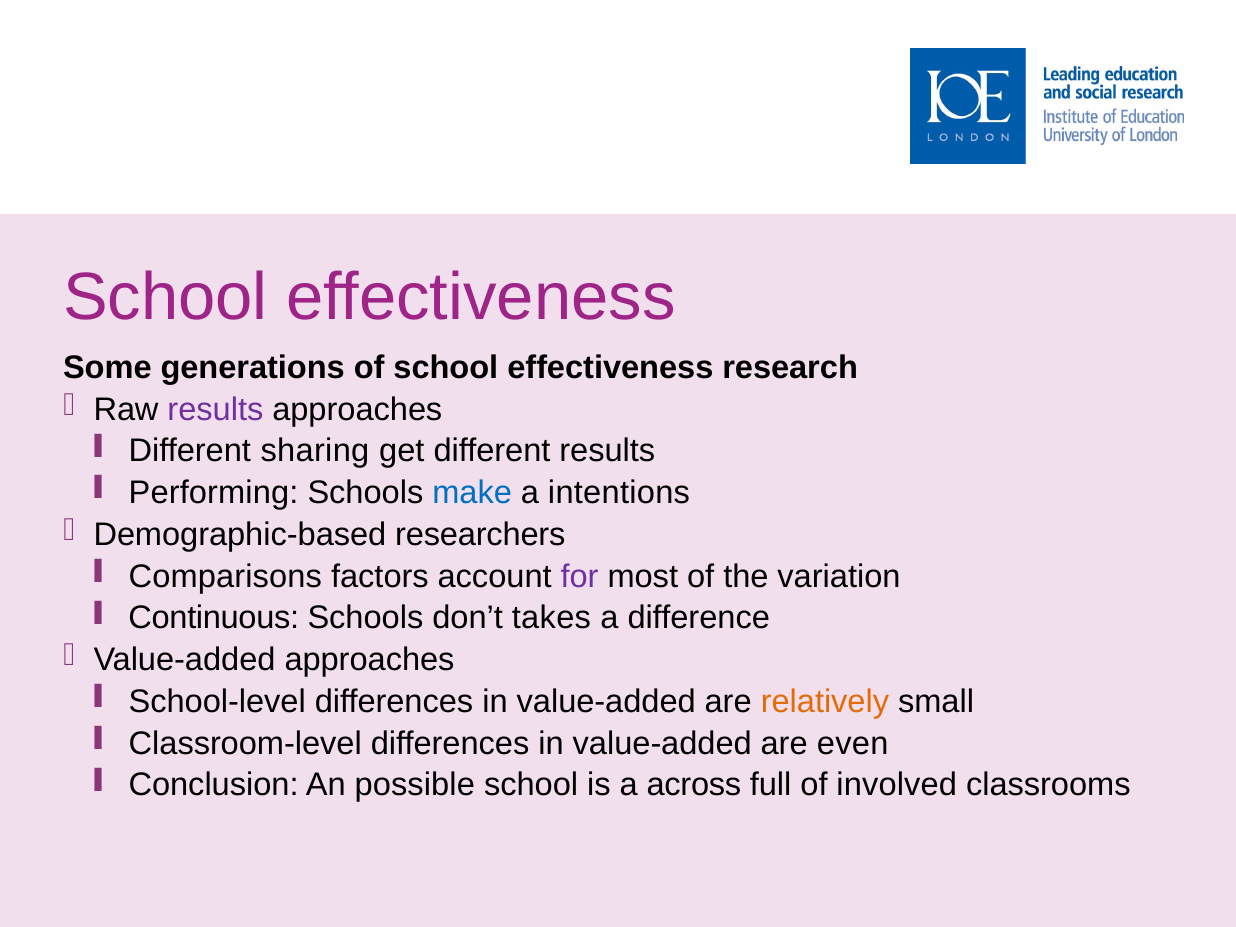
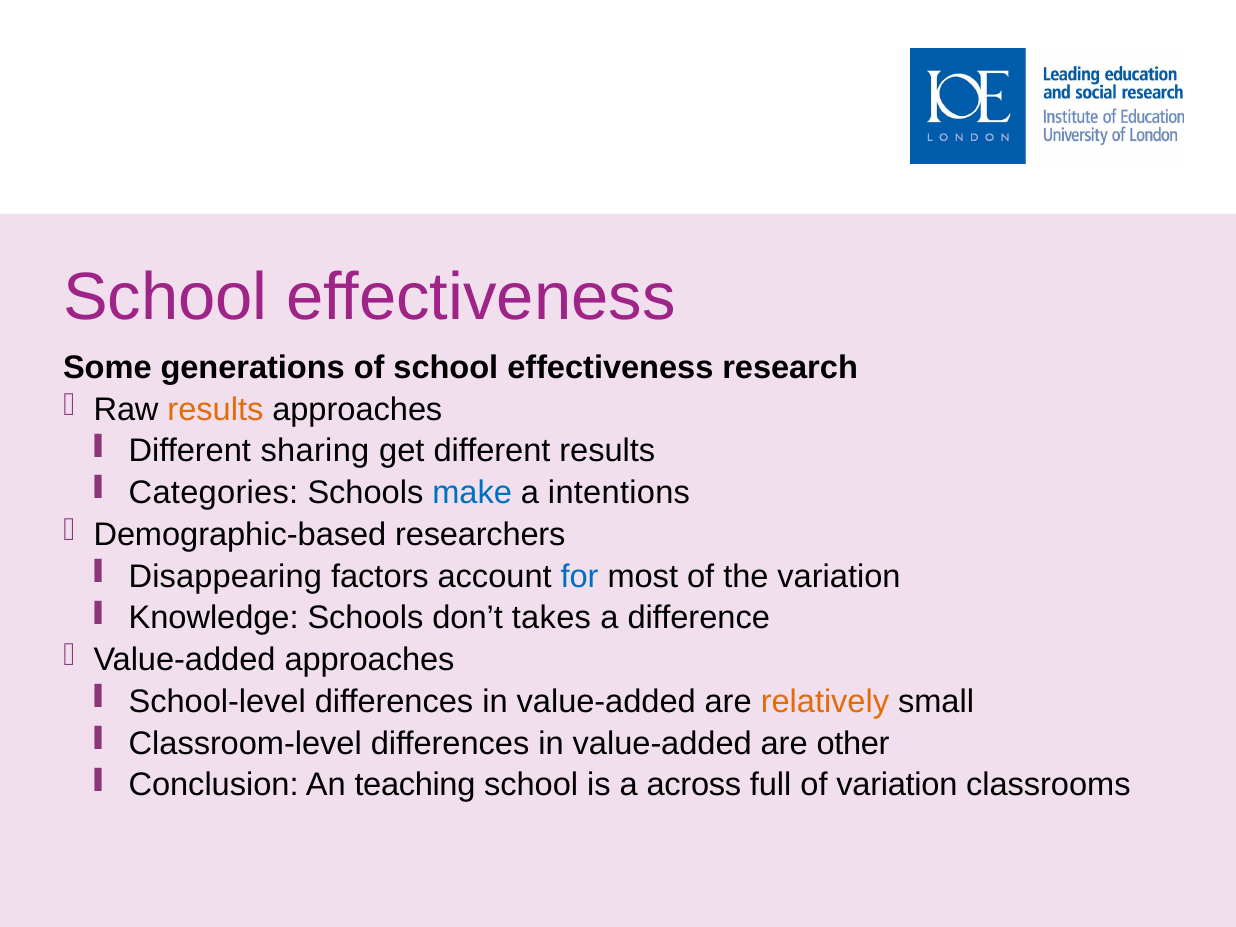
results colour: purple -> orange (215, 409)
Performing: Performing -> Categories (213, 493)
Comparisons: Comparisons -> Disappearing (225, 576)
for colour: purple -> blue (580, 576)
Continuous: Continuous -> Knowledge (214, 618)
even: even -> other (853, 743)
possible: possible -> teaching (415, 785)
of involved: involved -> variation (897, 785)
